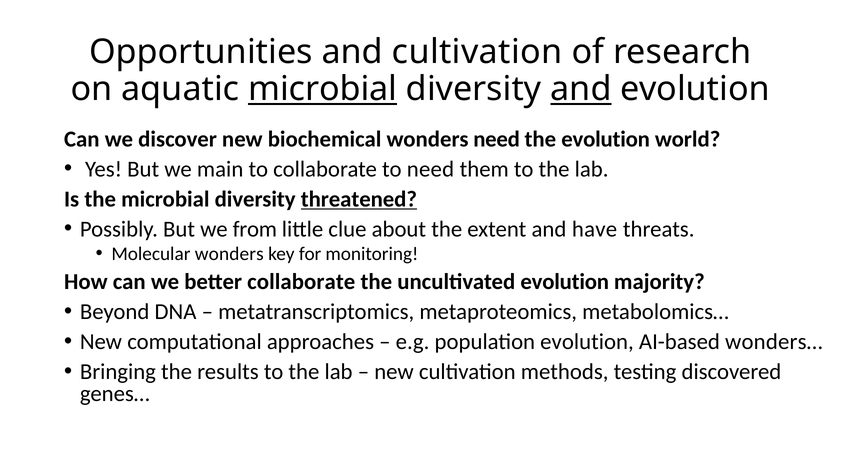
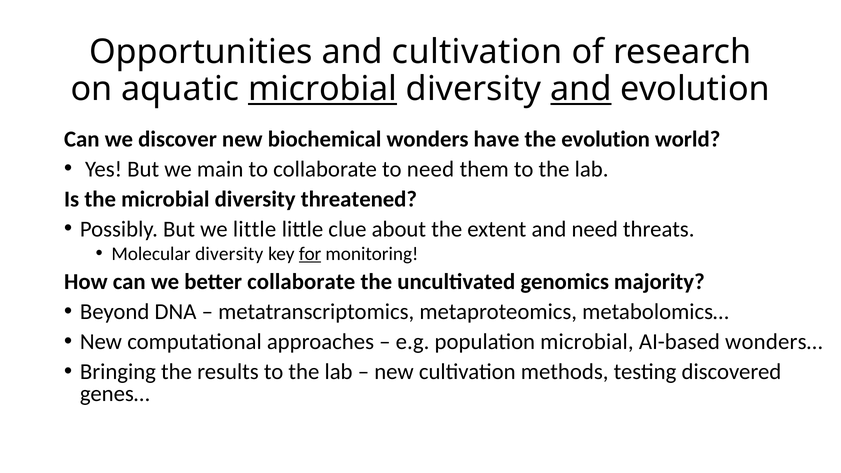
wonders need: need -> have (496, 139)
threatened underline: present -> none (359, 199)
we from: from -> little (255, 229)
and have: have -> need (595, 229)
Molecular wonders: wonders -> diversity (229, 254)
for underline: none -> present (310, 254)
uncultivated evolution: evolution -> genomics (565, 282)
population evolution: evolution -> microbial (587, 342)
